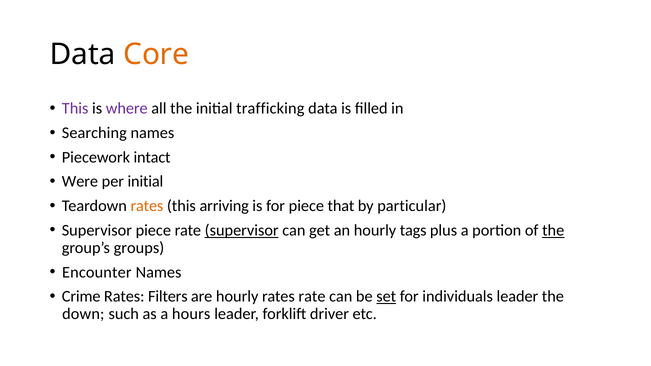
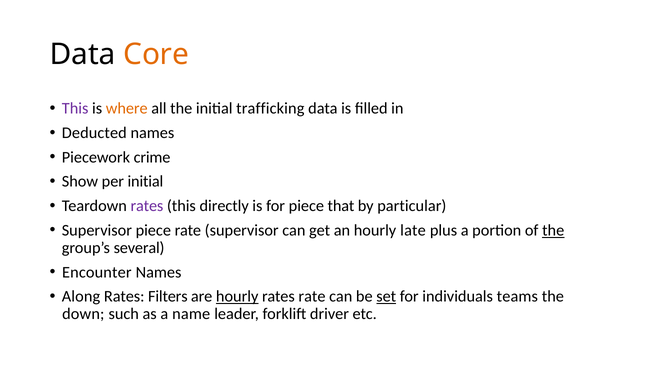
where colour: purple -> orange (127, 109)
Searching: Searching -> Deducted (94, 133)
intact: intact -> crime (152, 157)
Were: Were -> Show (80, 182)
rates colour: orange -> purple (147, 206)
arriving: arriving -> directly (224, 206)
supervisor underline: present -> none (242, 230)
tags: tags -> late (413, 230)
groups: groups -> several (139, 248)
Crime: Crime -> Along (81, 297)
hourly underline: none -> present (237, 297)
individuals leader: leader -> teams (517, 297)
hours: hours -> name (191, 314)
